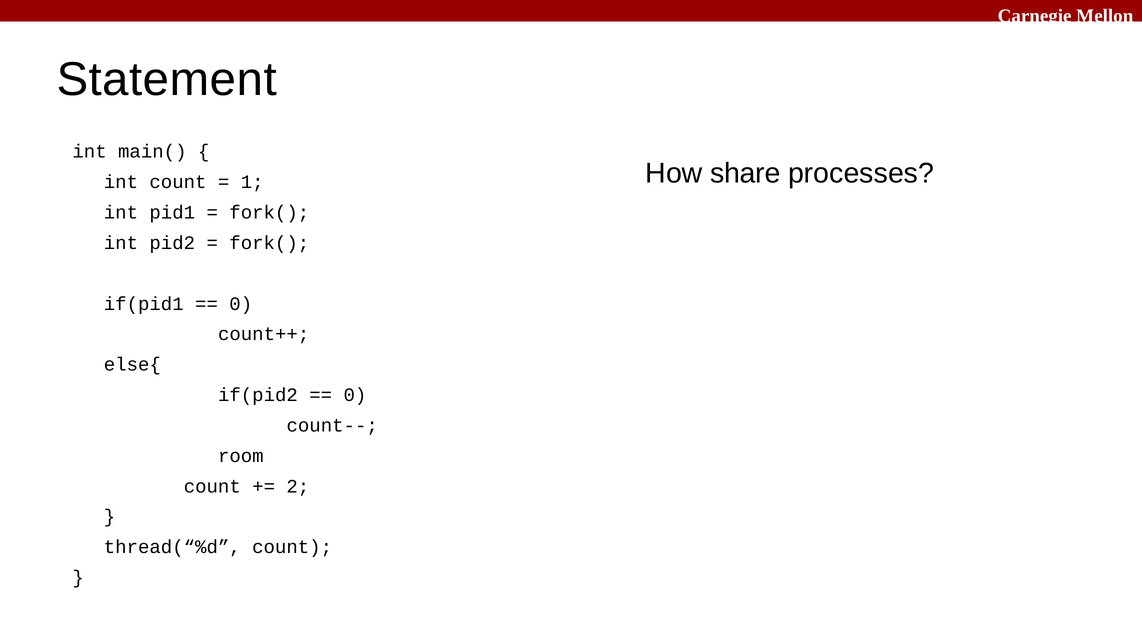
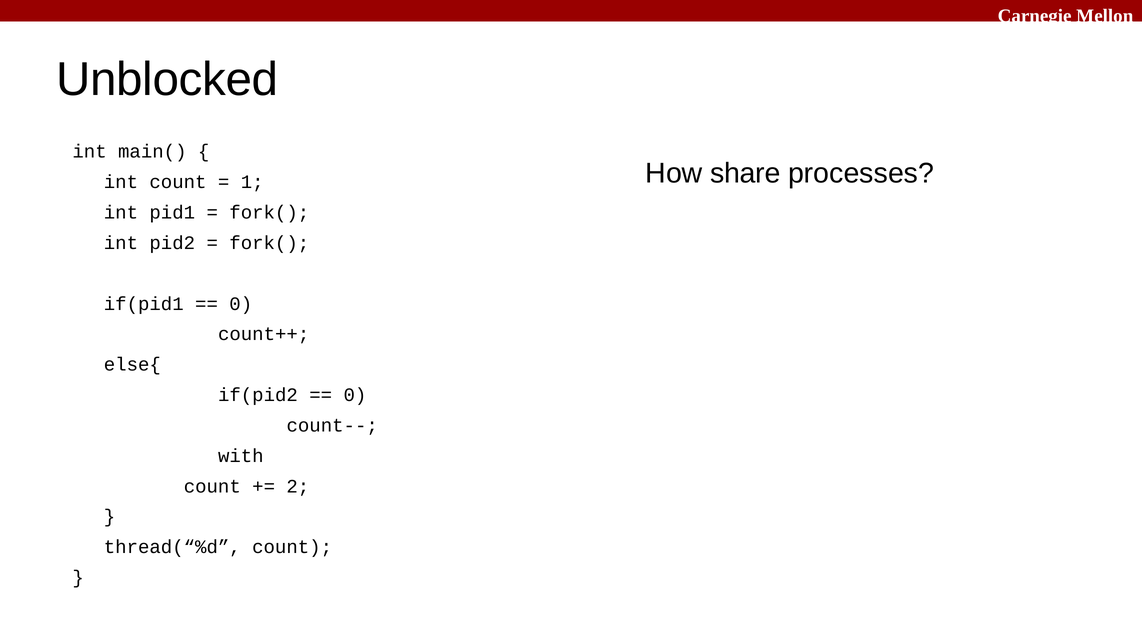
Statement: Statement -> Unblocked (167, 80)
room: room -> with (241, 456)
